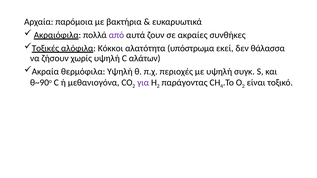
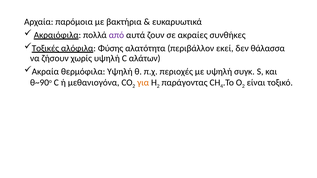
Κόκκοι: Κόκκοι -> Φύσης (111, 48)
υπόστρωμα: υπόστρωμα -> περιβάλλον (191, 48)
για colour: purple -> orange (143, 83)
